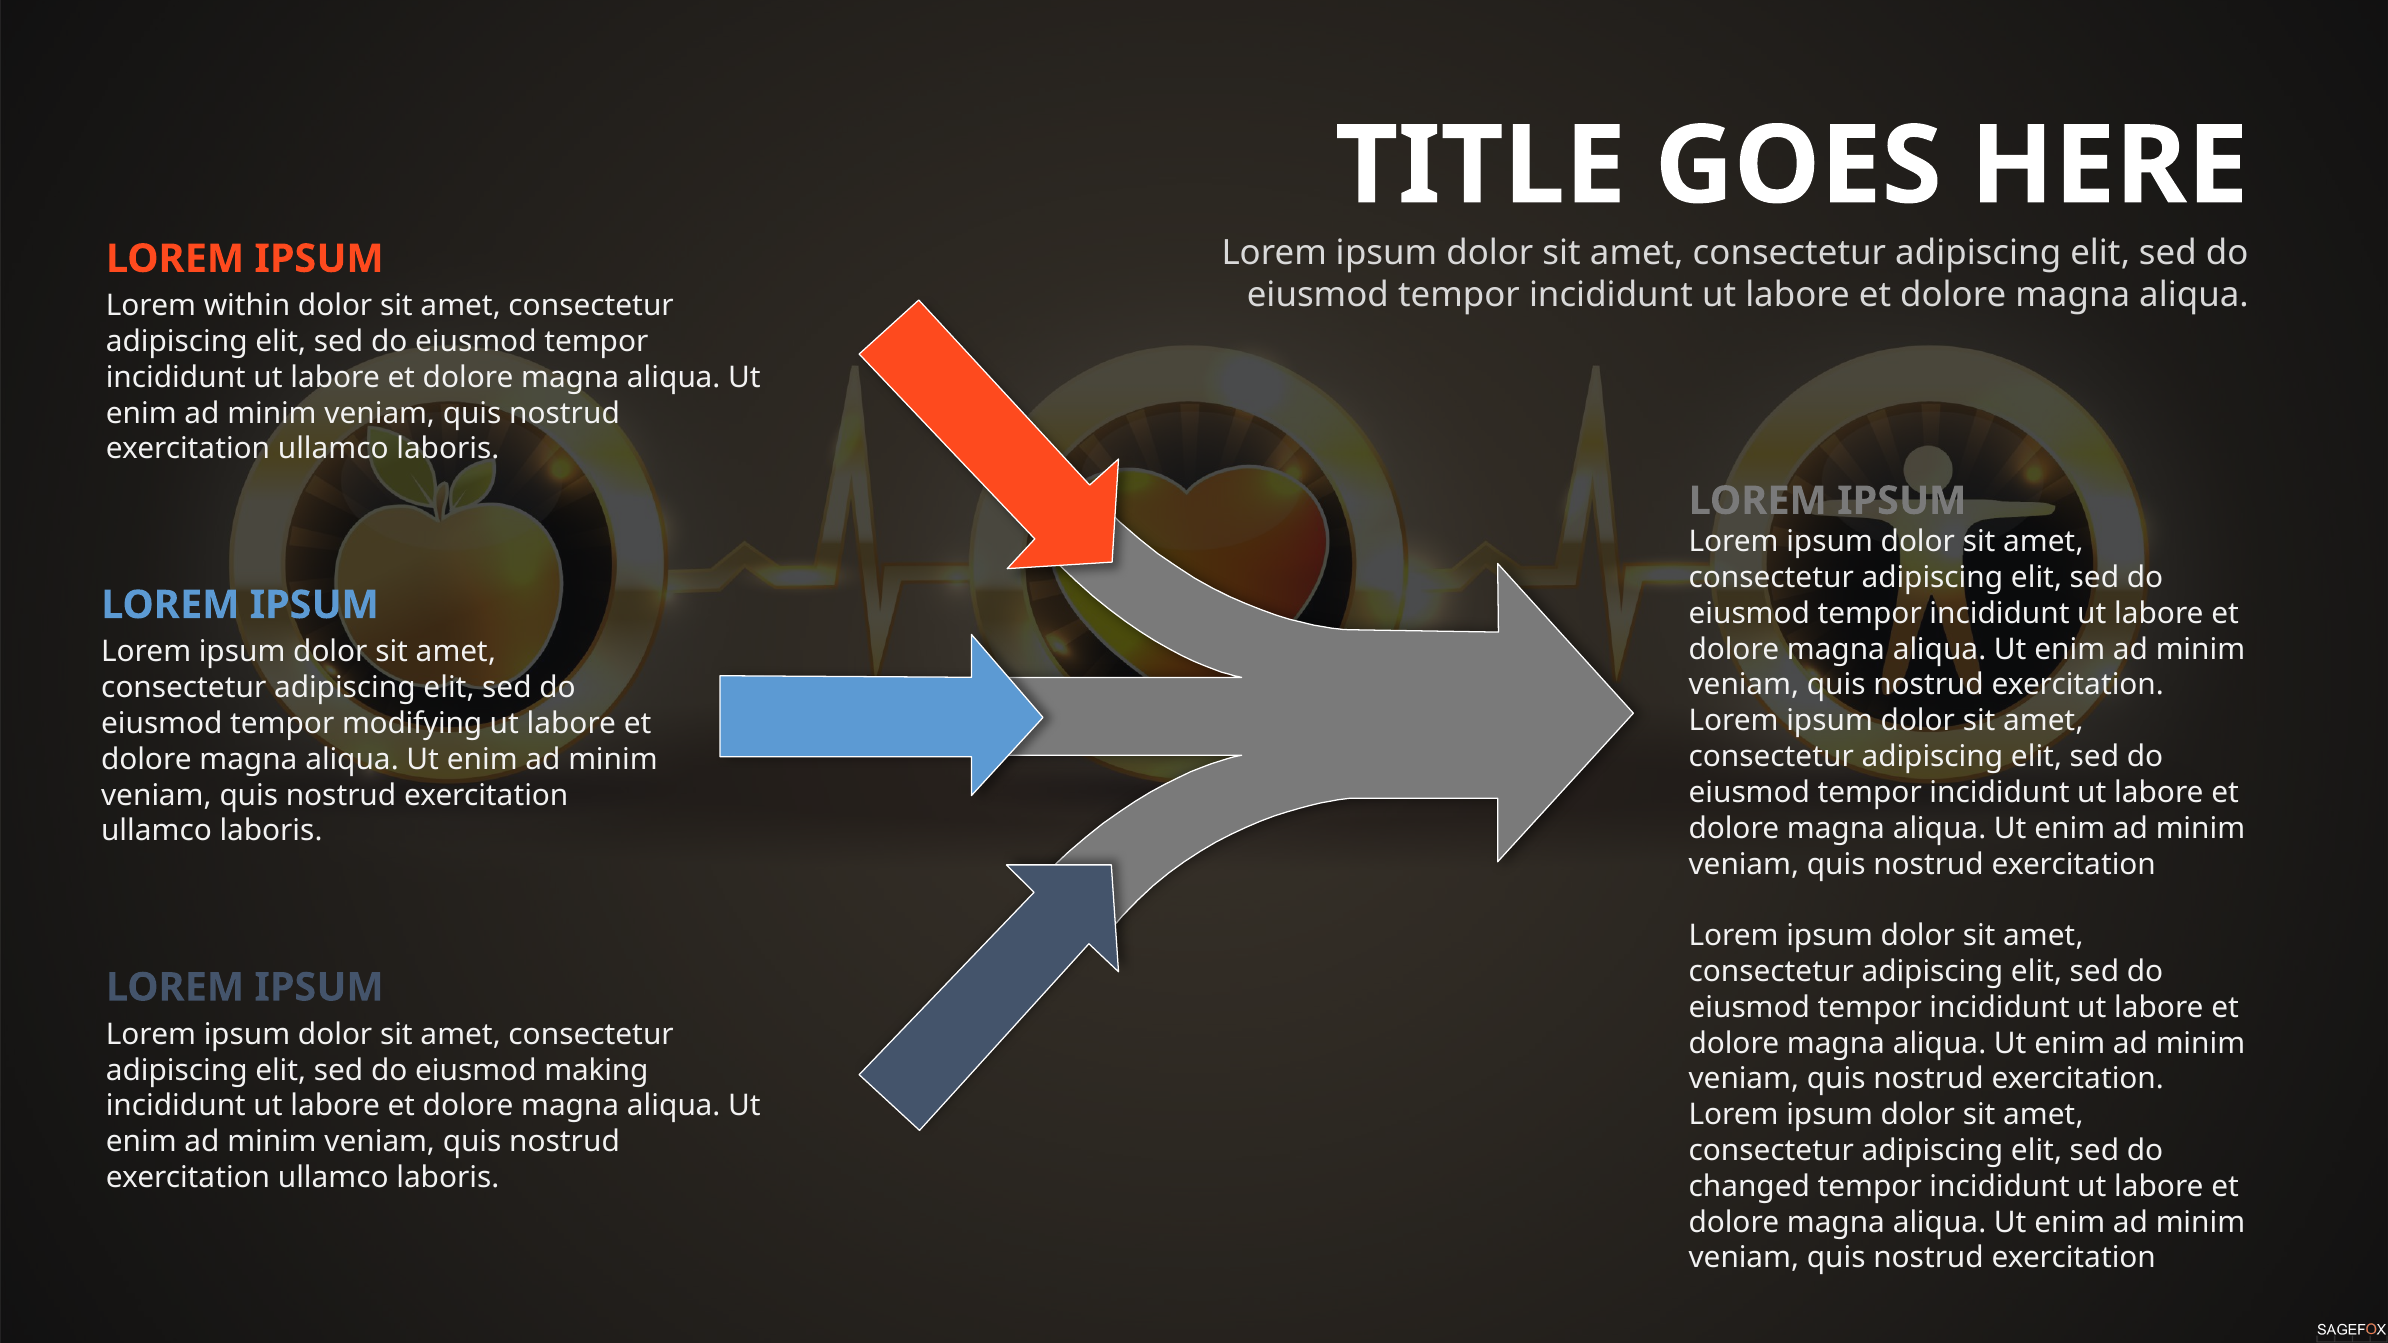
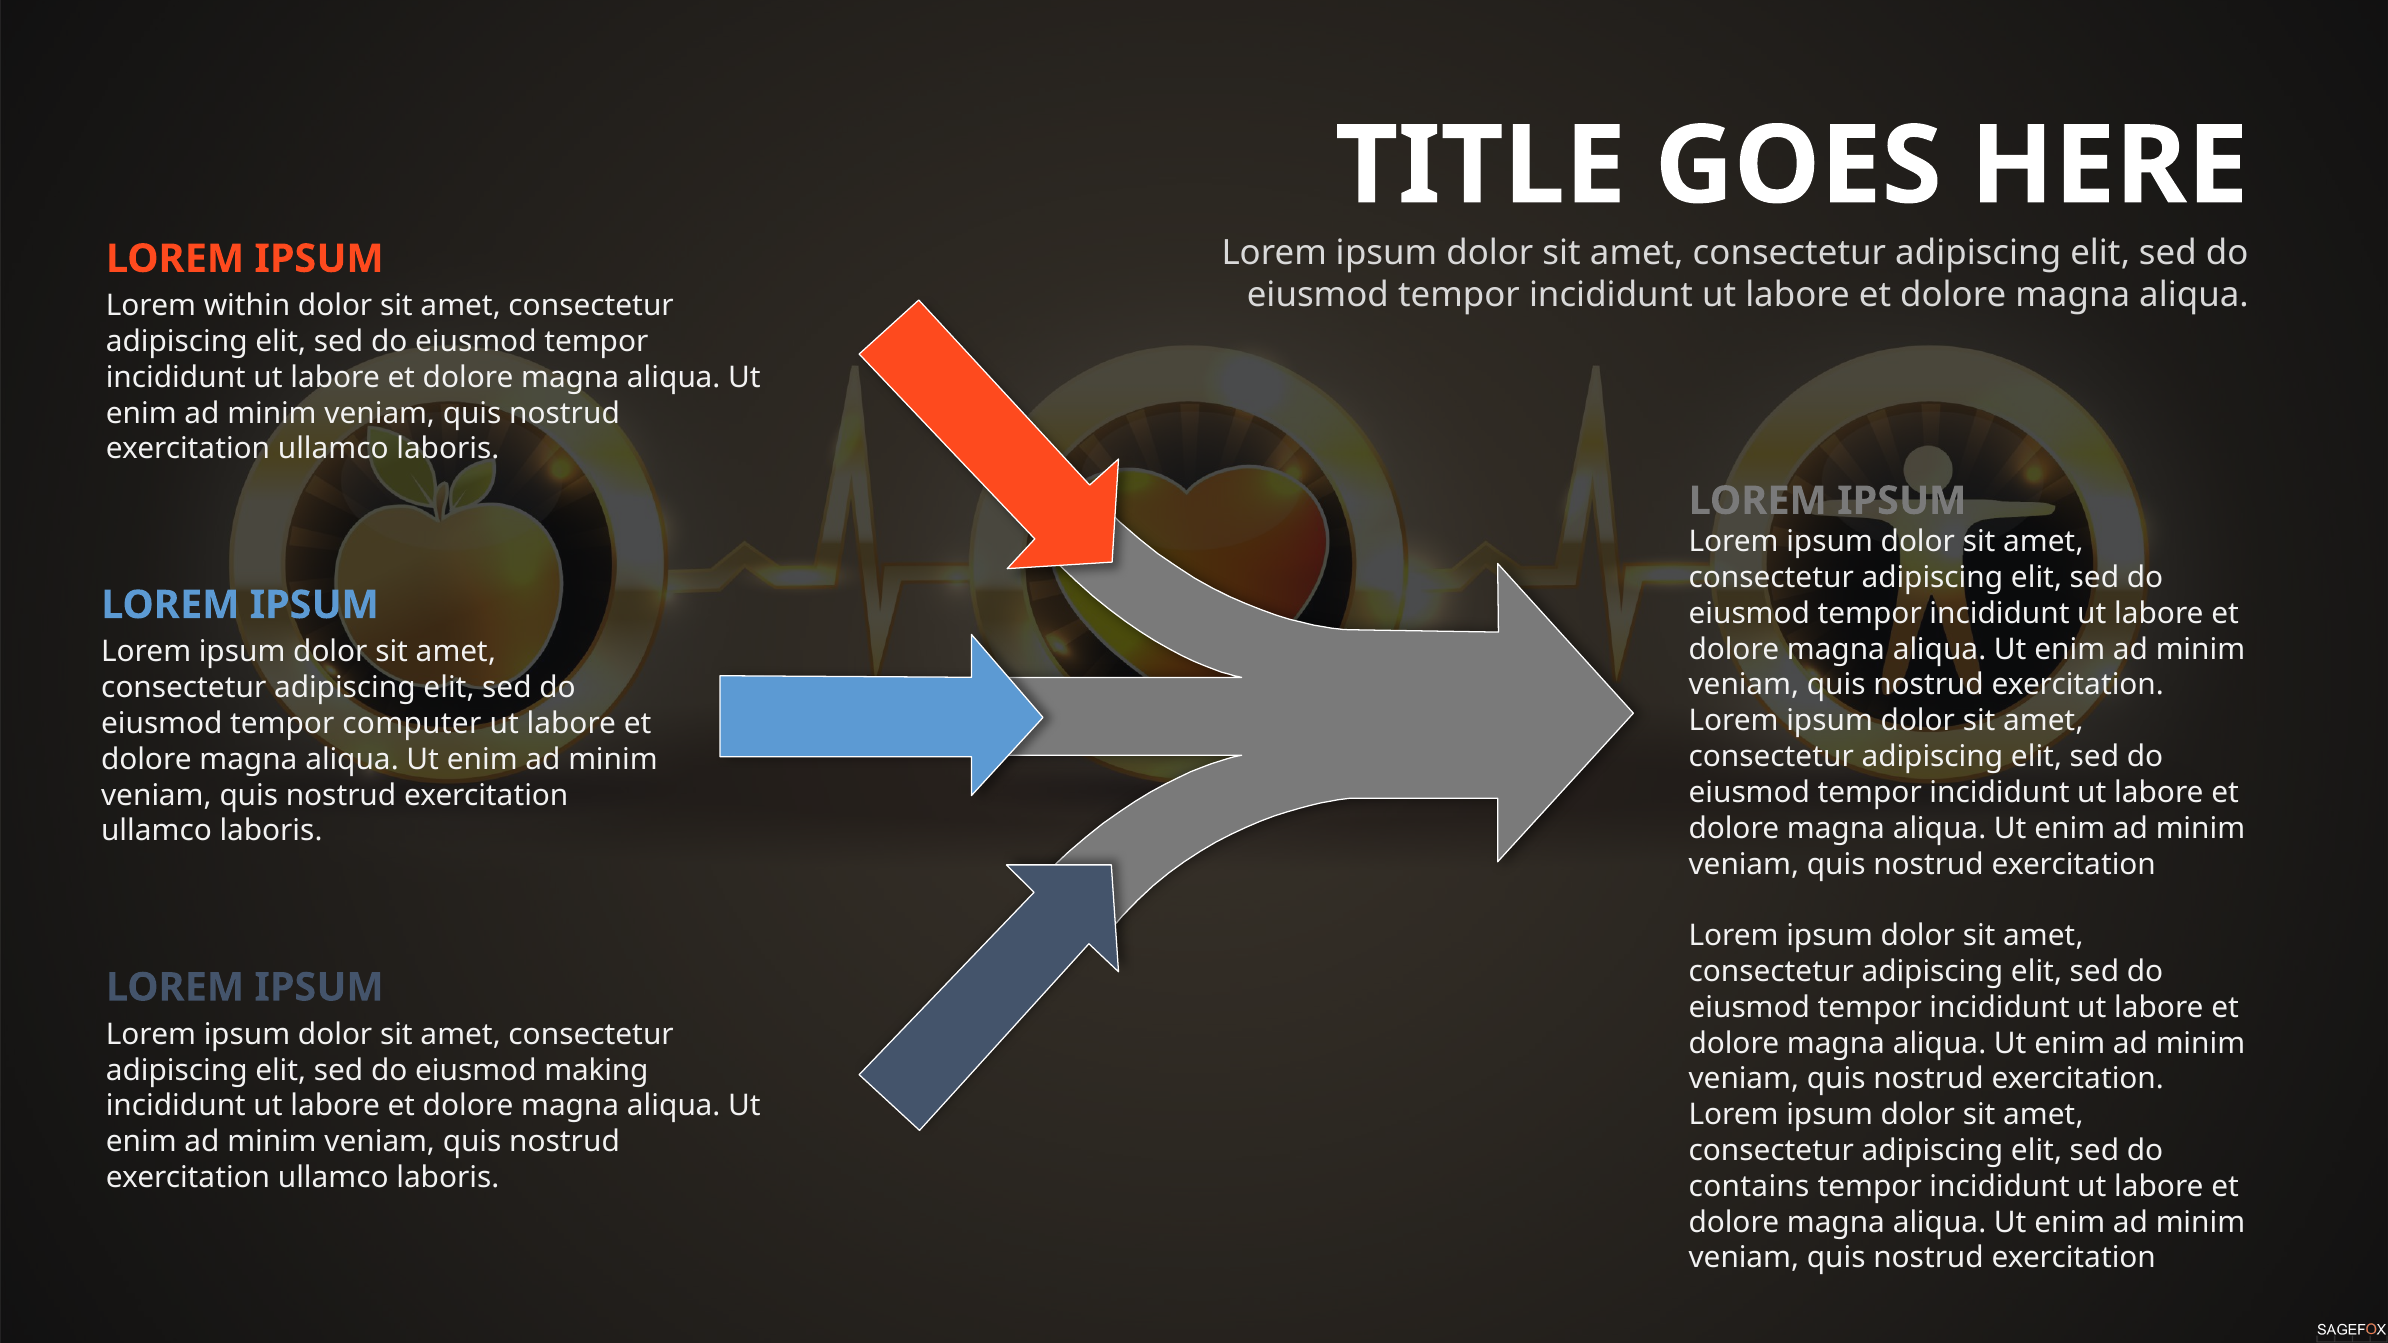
modifying: modifying -> computer (412, 724)
changed: changed -> contains (1749, 1187)
